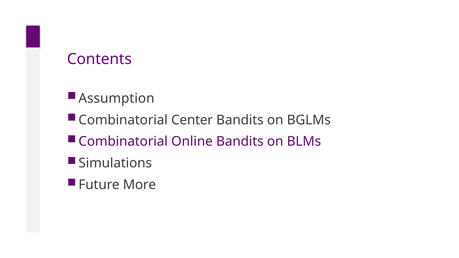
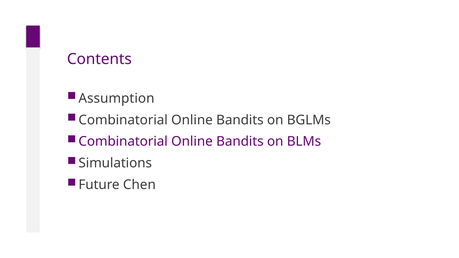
Center: Center -> Online (192, 120)
More: More -> Chen (139, 185)
